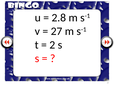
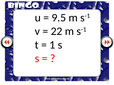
2.8: 2.8 -> 9.5 (59, 18)
27: 27 -> 22 (57, 31)
2: 2 -> 1 (52, 45)
